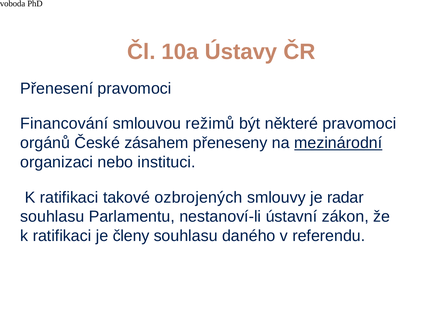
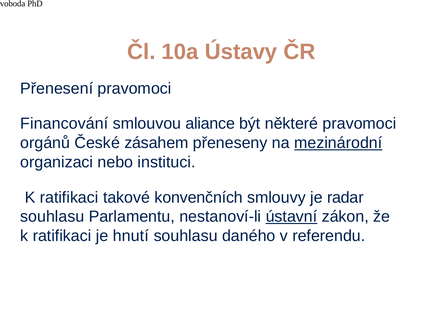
režimů: režimů -> aliance (210, 123)
ozbrojených: ozbrojených -> konvenčních (199, 197)
ústavní underline: none -> present (291, 216)
členy: členy -> hnutí (131, 235)
